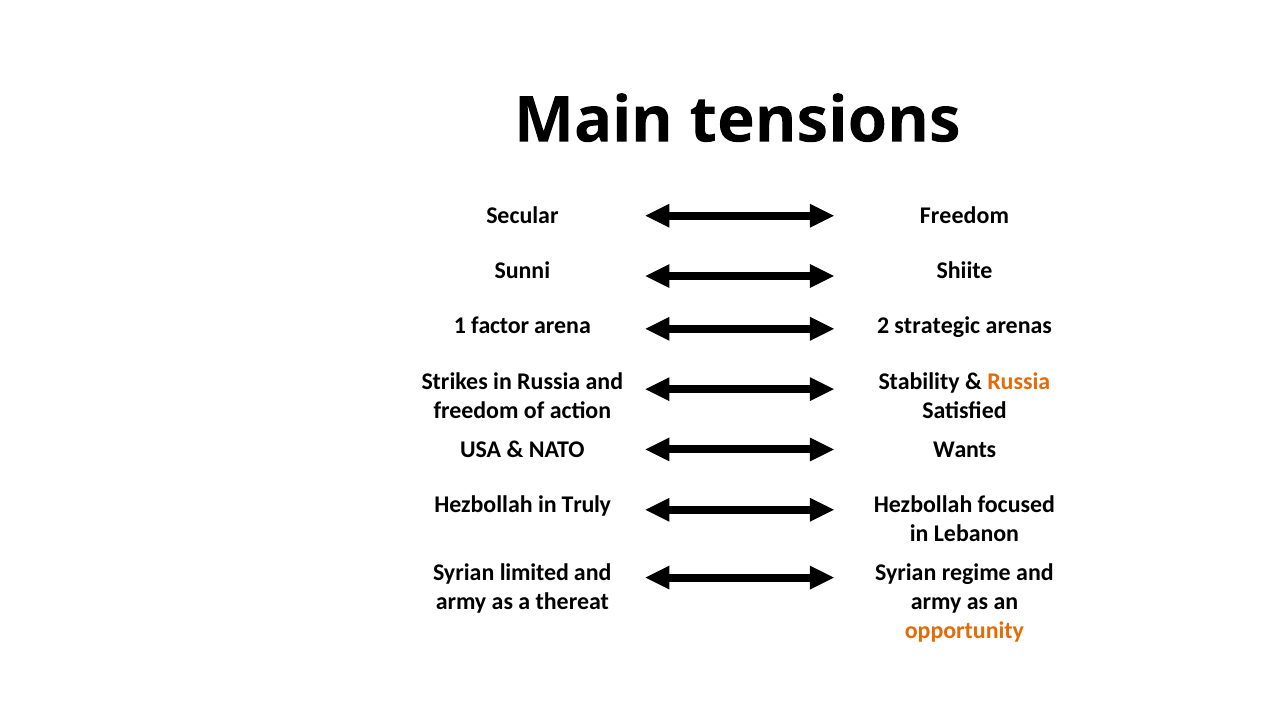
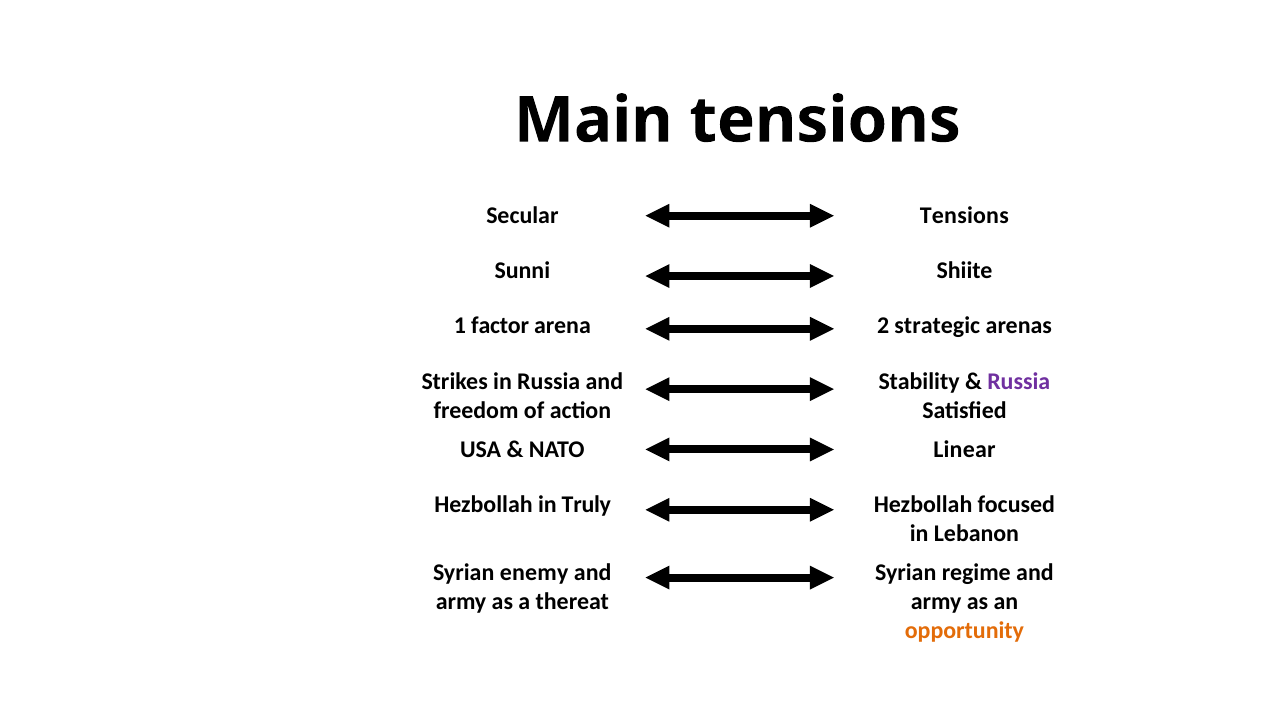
Secular Freedom: Freedom -> Tensions (964, 216)
Russia colour: orange -> purple (1019, 381)
Wants: Wants -> Linear (964, 449)
limited: limited -> enemy (534, 572)
